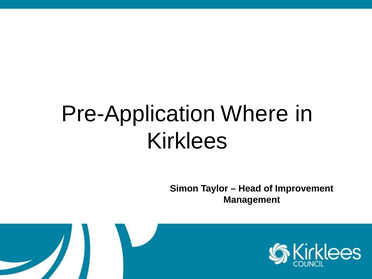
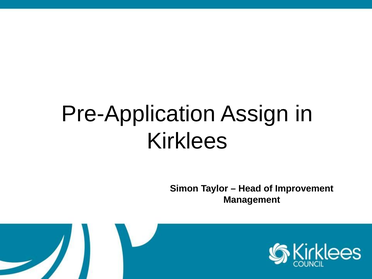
Where: Where -> Assign (255, 114)
